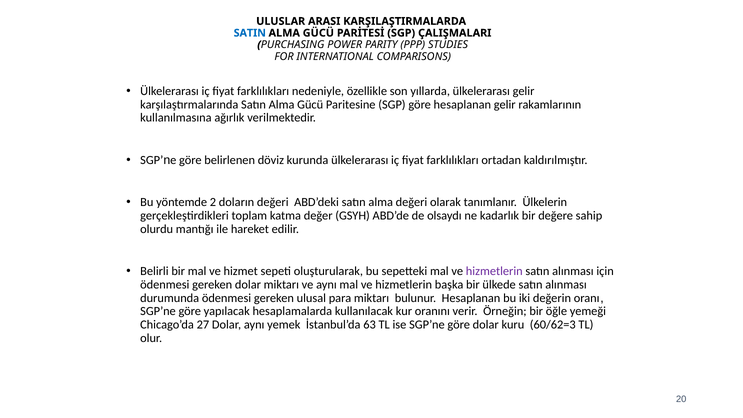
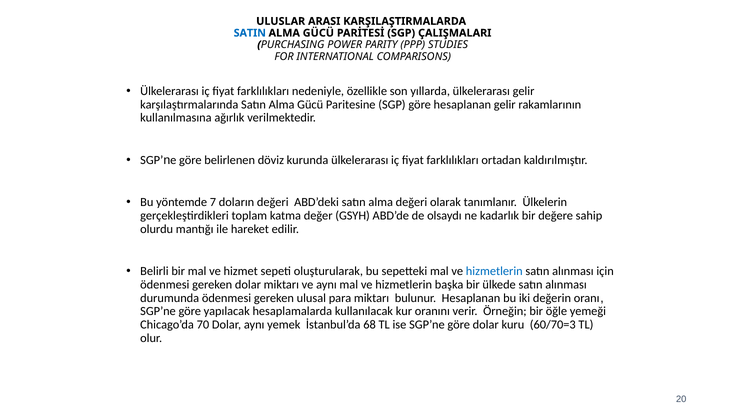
2: 2 -> 7 (213, 202)
hizmetlerin colour: purple -> blue (494, 271)
27: 27 -> 70 (203, 325)
63: 63 -> 68 (370, 325)
60/62=3: 60/62=3 -> 60/70=3 (553, 325)
